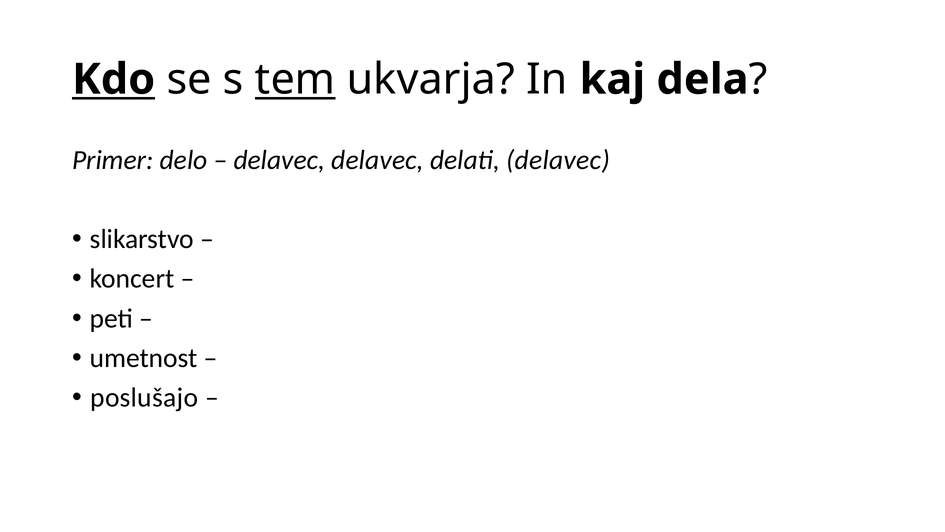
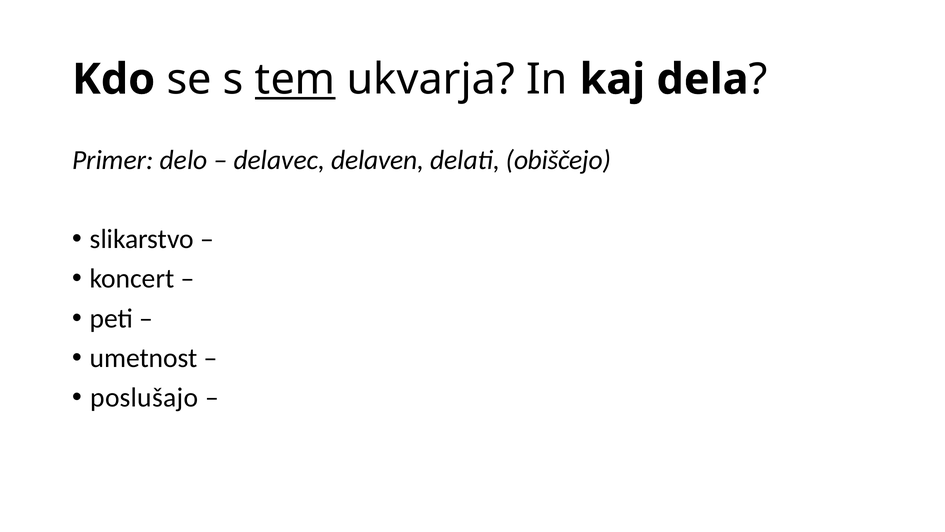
Kdo underline: present -> none (114, 79)
delavec delavec: delavec -> delaven (378, 160)
delati delavec: delavec -> obiščejo (558, 160)
